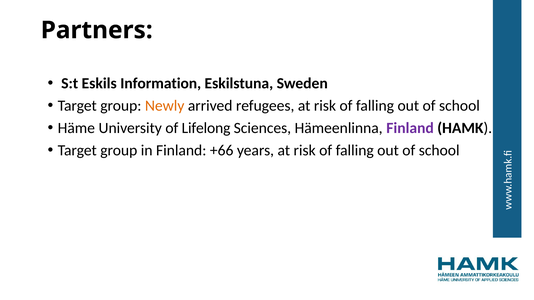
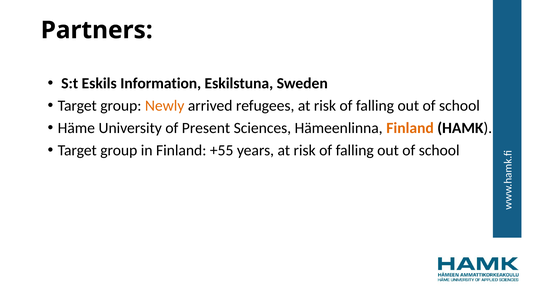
Lifelong: Lifelong -> Present (206, 128)
Finland colour: purple -> orange (410, 128)
+66: +66 -> +55 (222, 151)
